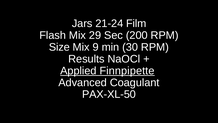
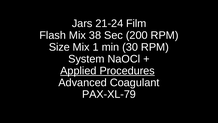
29: 29 -> 38 (95, 35)
9: 9 -> 1 (96, 47)
Results: Results -> System (86, 59)
Finnpipette: Finnpipette -> Procedures (127, 71)
PAX-XL-50: PAX-XL-50 -> PAX-XL-79 (109, 94)
